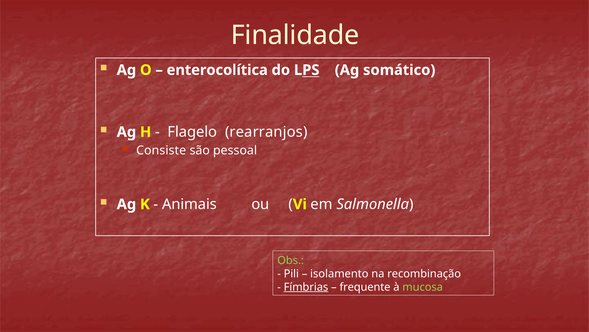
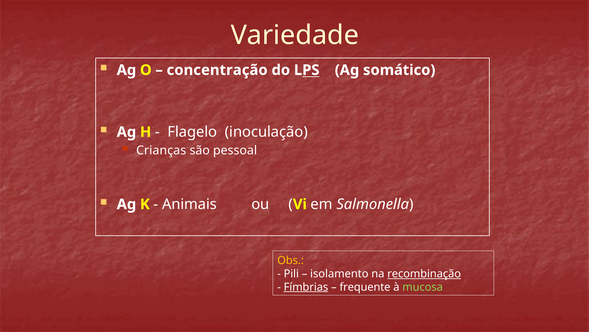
Finalidade: Finalidade -> Variedade (295, 35)
enterocolítica: enterocolítica -> concentração (217, 70)
rearranjos: rearranjos -> inoculação (266, 132)
Consiste: Consiste -> Crianças (161, 150)
Obs colour: light green -> yellow (291, 260)
recombinação underline: none -> present (424, 273)
